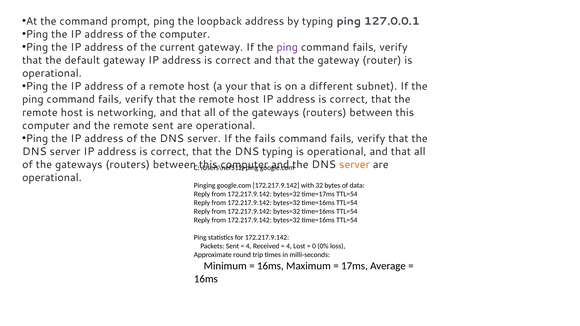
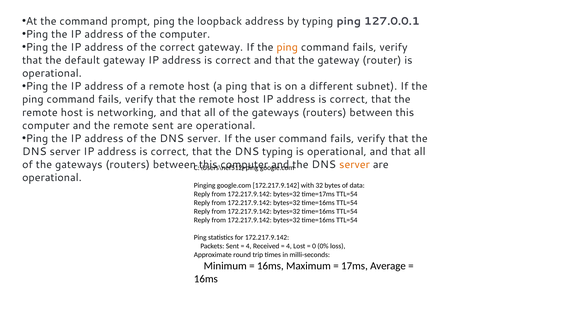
the current: current -> correct (177, 47)
ping colour: purple -> orange (287, 47)
a your: your -> ping (236, 86)
the fails: fails -> user (265, 139)
